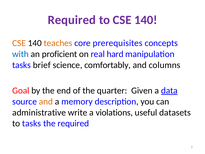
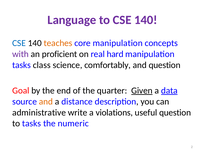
Required: Required -> Language (72, 20)
CSE colour: orange -> blue (19, 43)
core prerequisites: prerequisites -> manipulation (118, 43)
with colour: blue -> purple (21, 54)
brief: brief -> class (42, 65)
and columns: columns -> question (165, 65)
Given underline: none -> present (142, 90)
memory: memory -> distance (77, 101)
useful datasets: datasets -> question (175, 112)
the required: required -> numeric (73, 123)
